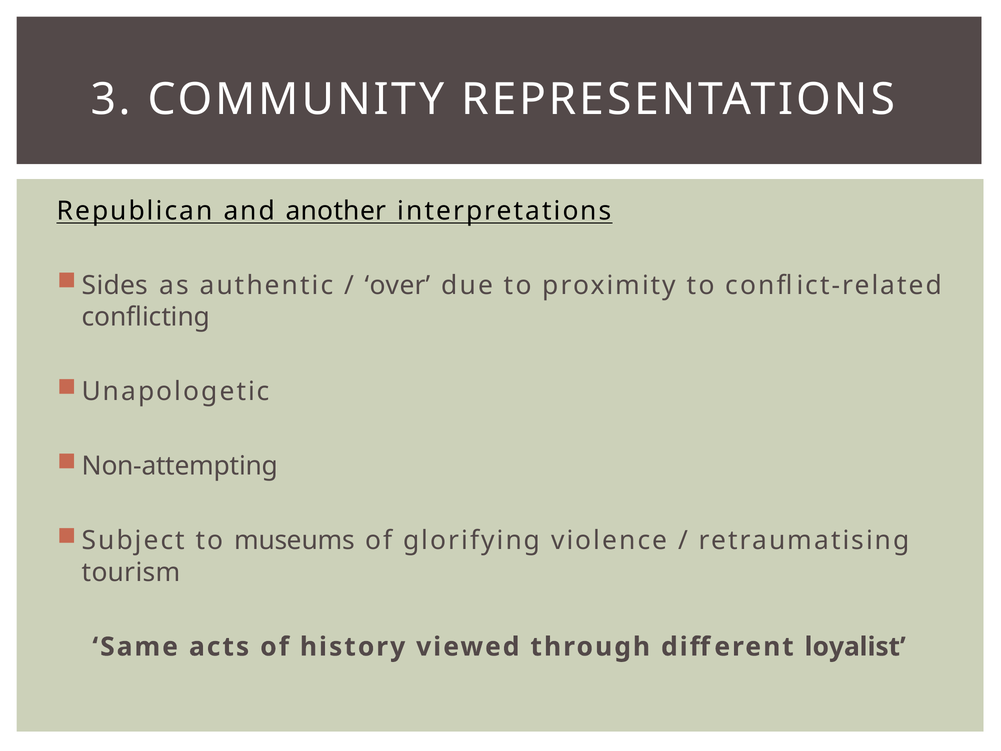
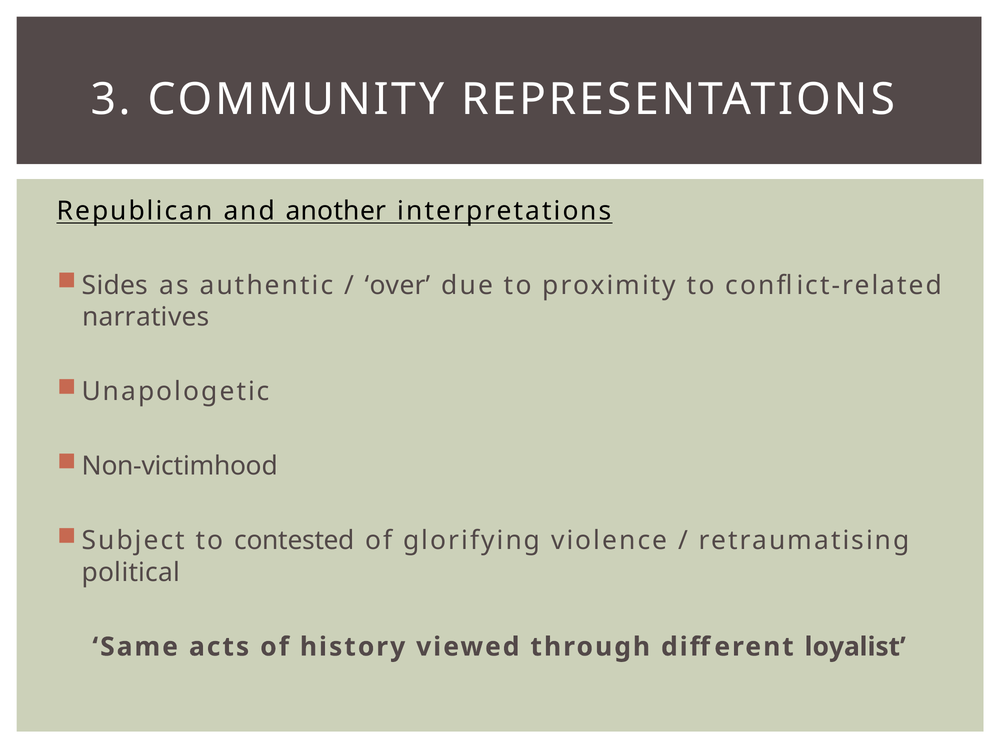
conflicting: conflicting -> narratives (146, 317)
Non-attempting: Non-attempting -> Non-victimhood (180, 466)
museums: museums -> contested (294, 540)
tourism: tourism -> political (131, 572)
